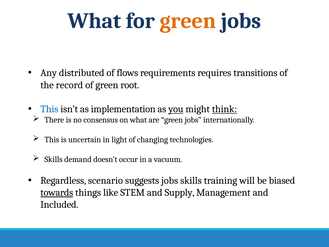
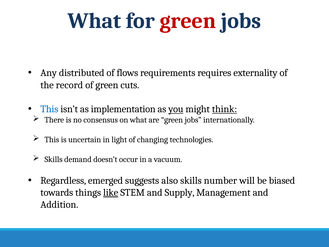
green colour: orange -> red (188, 21)
transitions: transitions -> externality (255, 73)
root: root -> cuts (130, 85)
scenario: scenario -> emerged (105, 180)
suggests jobs: jobs -> also (170, 180)
training: training -> number (220, 180)
towards underline: present -> none (57, 192)
like underline: none -> present (111, 192)
Included: Included -> Addition (59, 204)
